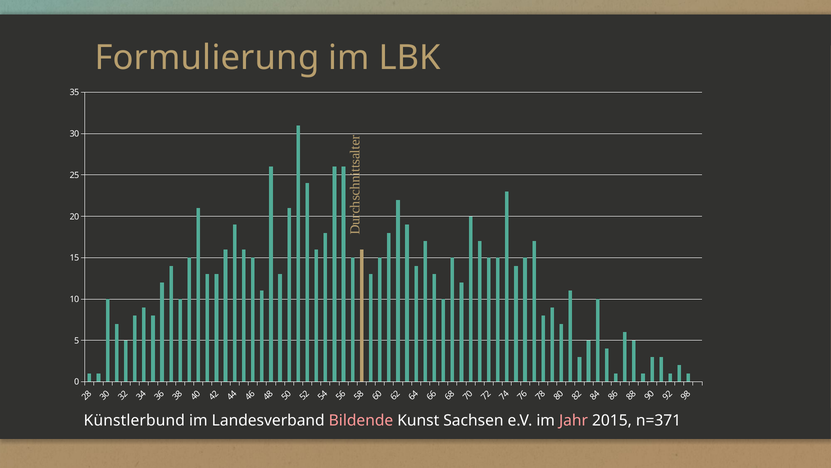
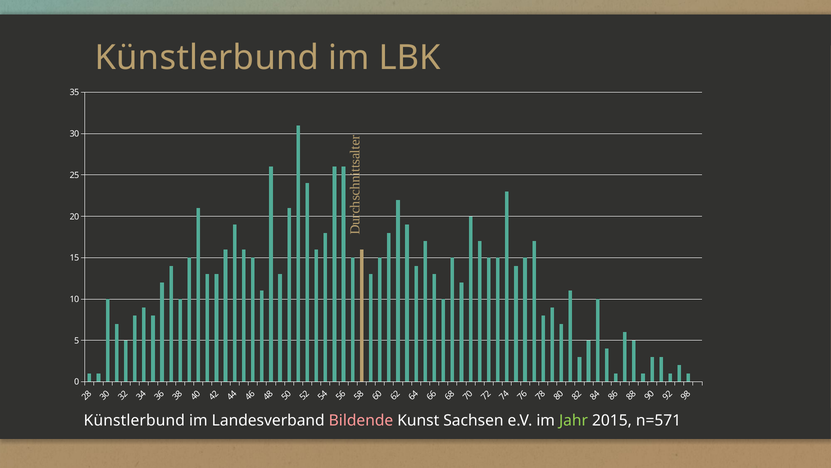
Formulierung: Formulierung -> Künstlerbund (207, 58)
Jahr colour: pink -> light green (574, 420)
n=371: n=371 -> n=571 (659, 420)
